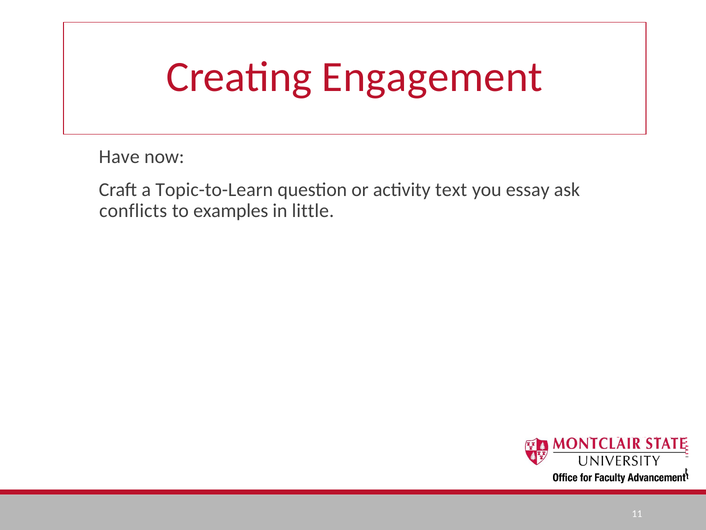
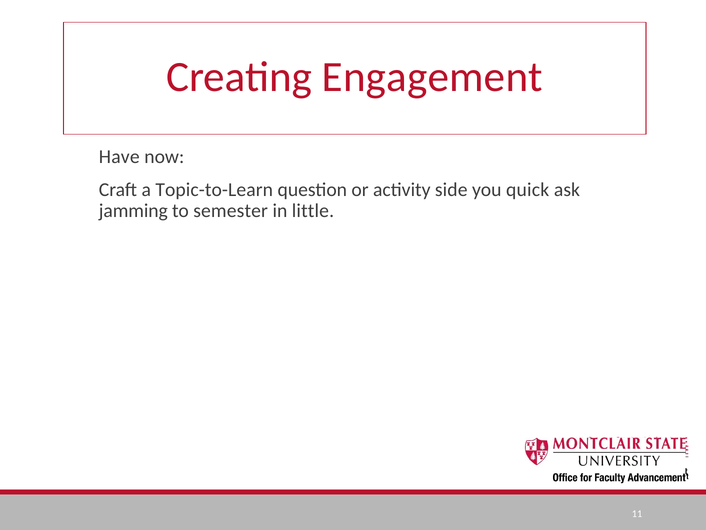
text: text -> side (451, 189)
essay: essay -> quick (528, 189)
conflicts: conflicts -> jamming (133, 211)
examples: examples -> semester (231, 211)
